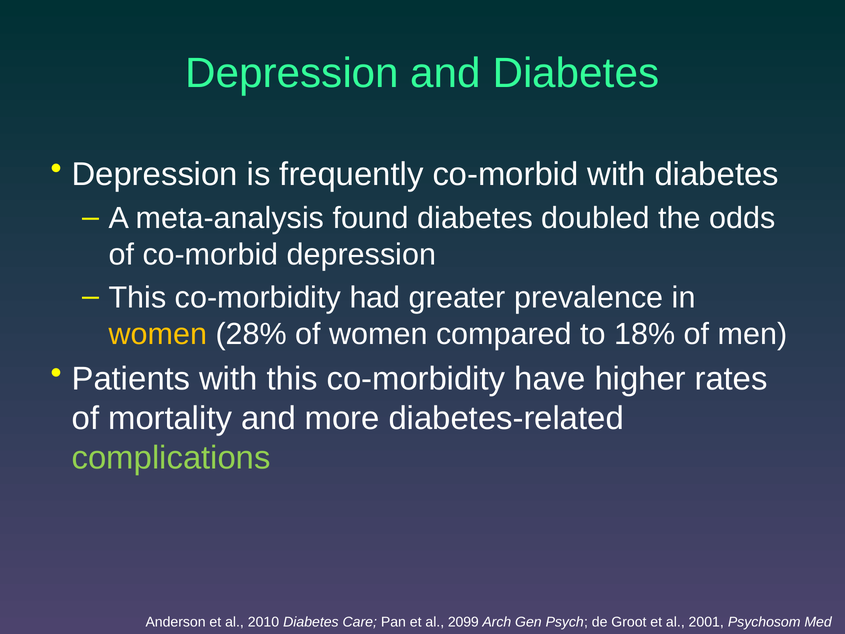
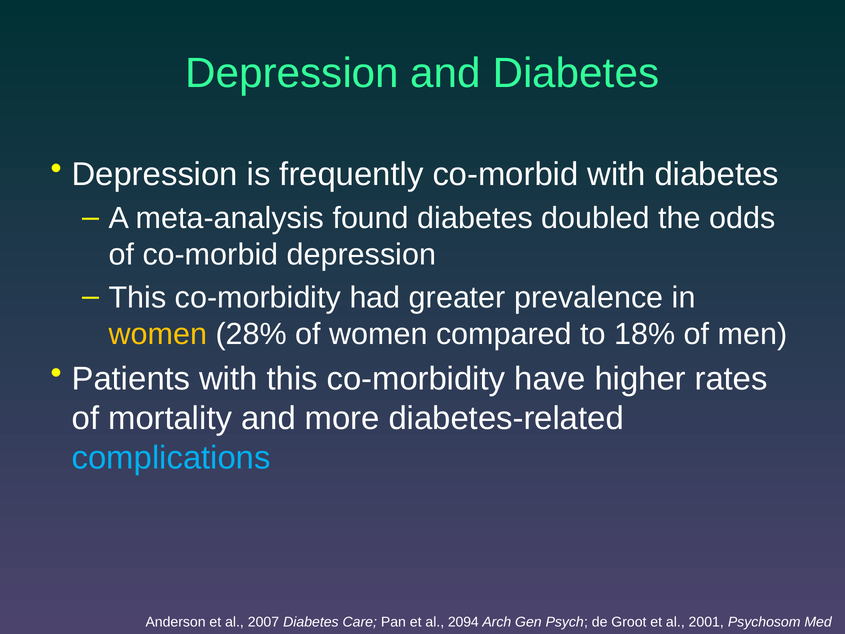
complications colour: light green -> light blue (171, 458)
2010: 2010 -> 2007 (263, 622)
2099: 2099 -> 2094 (463, 622)
